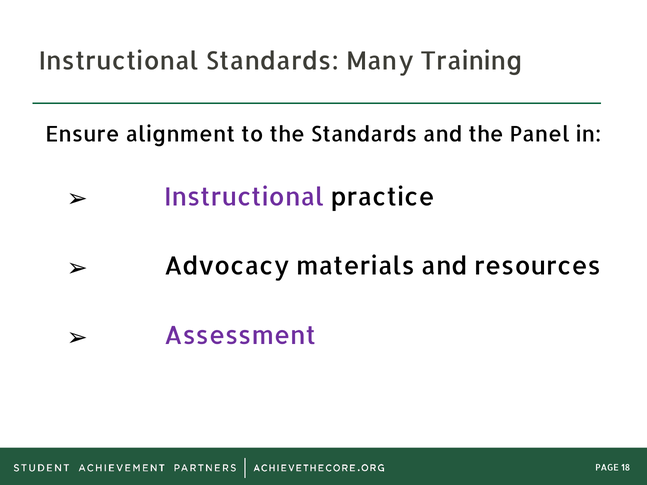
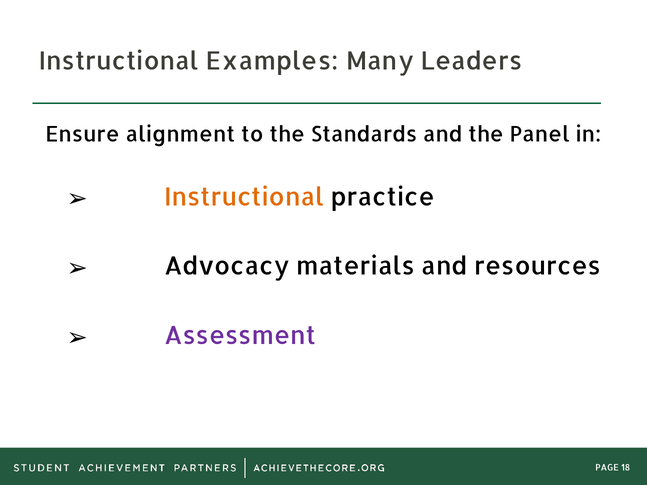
Instructional Standards: Standards -> Examples (272, 62)
Training: Training -> Leaders (471, 62)
Instructional colour: purple -> orange (244, 197)
